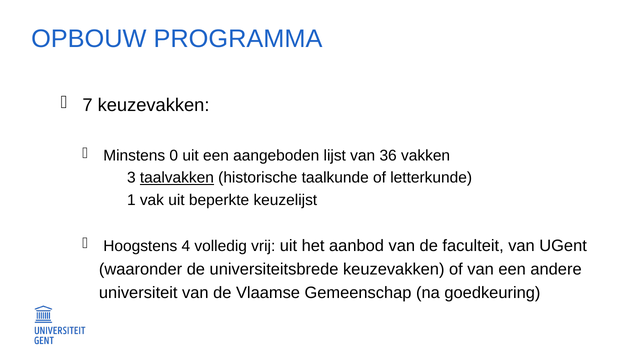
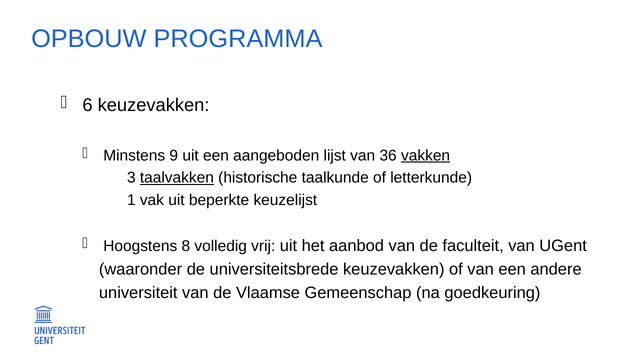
7: 7 -> 6 (87, 105)
0: 0 -> 9 (174, 155)
vakken underline: none -> present (426, 155)
4: 4 -> 8 (186, 246)
